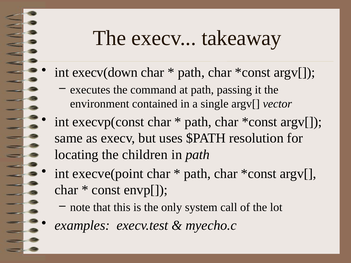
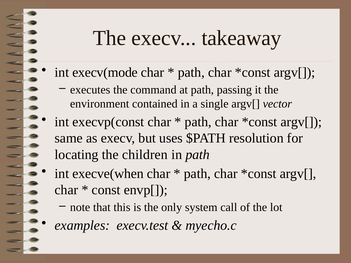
execv(down: execv(down -> execv(mode (105, 72)
execve(point: execve(point -> execve(when (108, 174)
